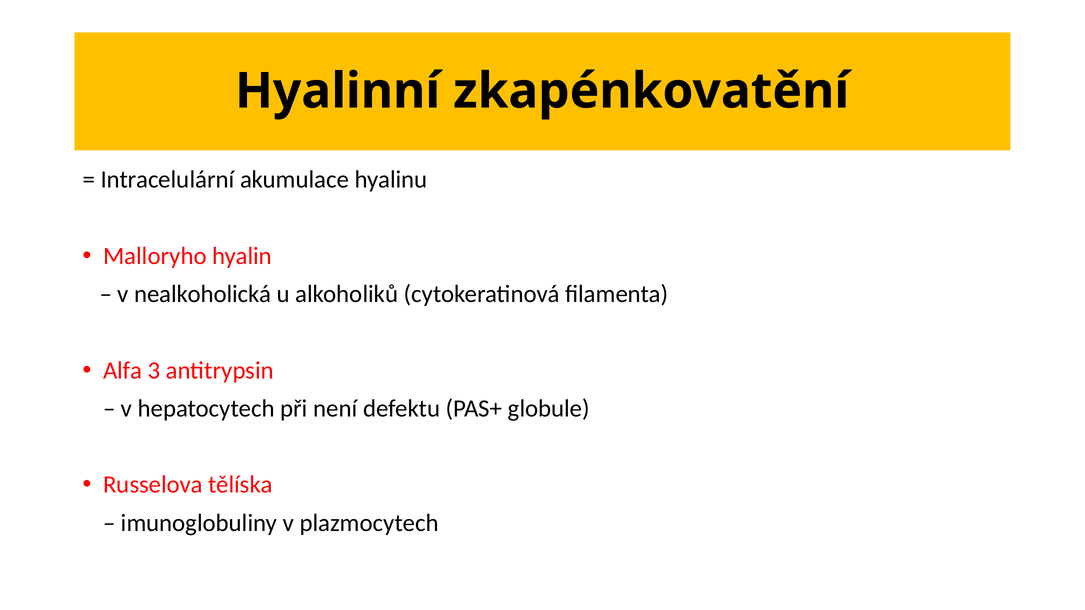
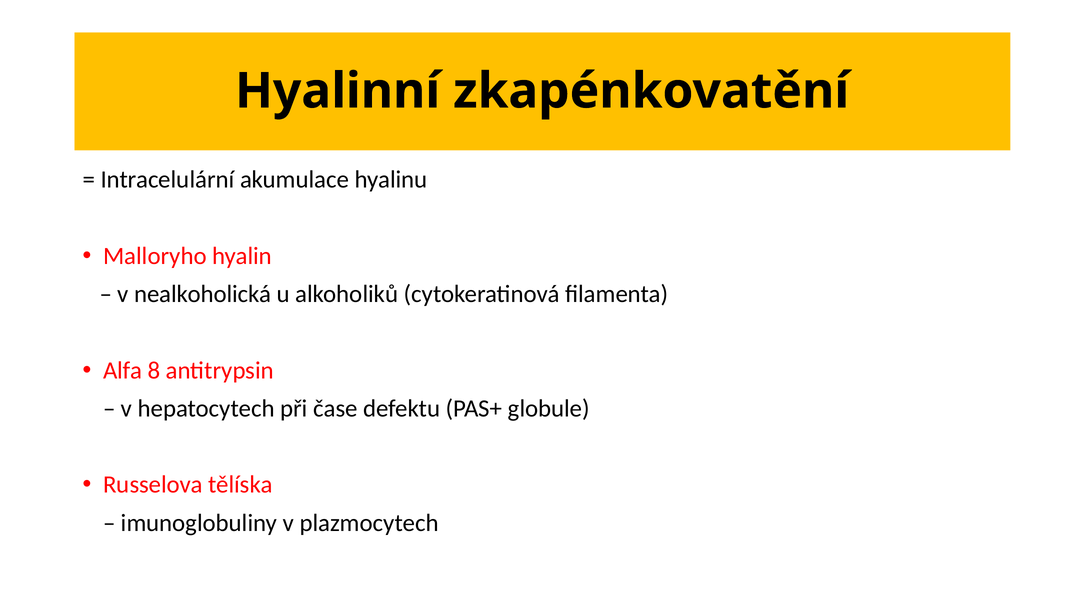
3: 3 -> 8 (154, 371)
není: není -> čase (335, 409)
